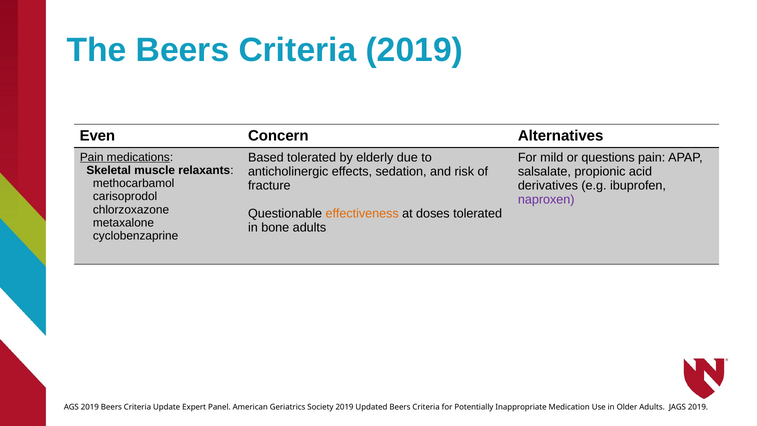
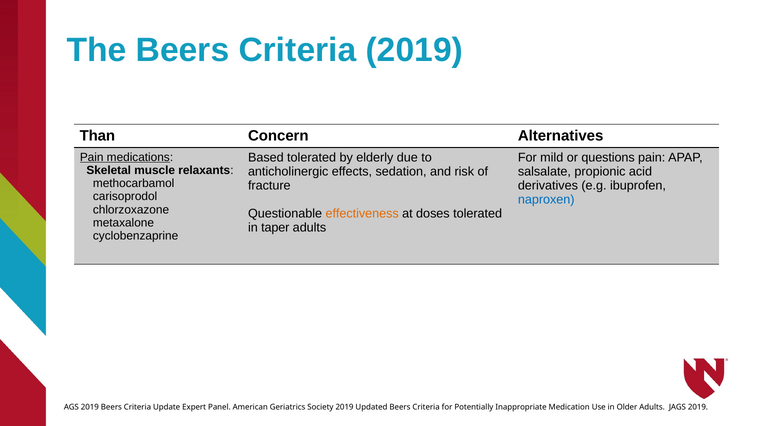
Even: Even -> Than (97, 135)
naproxen colour: purple -> blue (546, 200)
bone: bone -> taper (275, 228)
